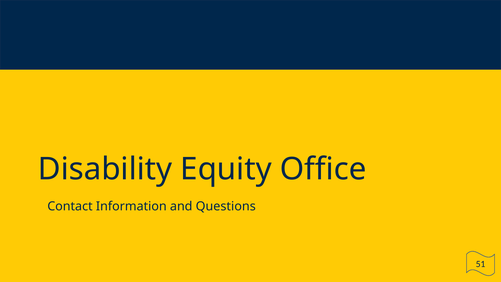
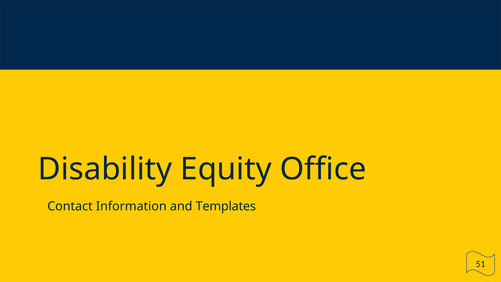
Questions: Questions -> Templates (226, 206)
